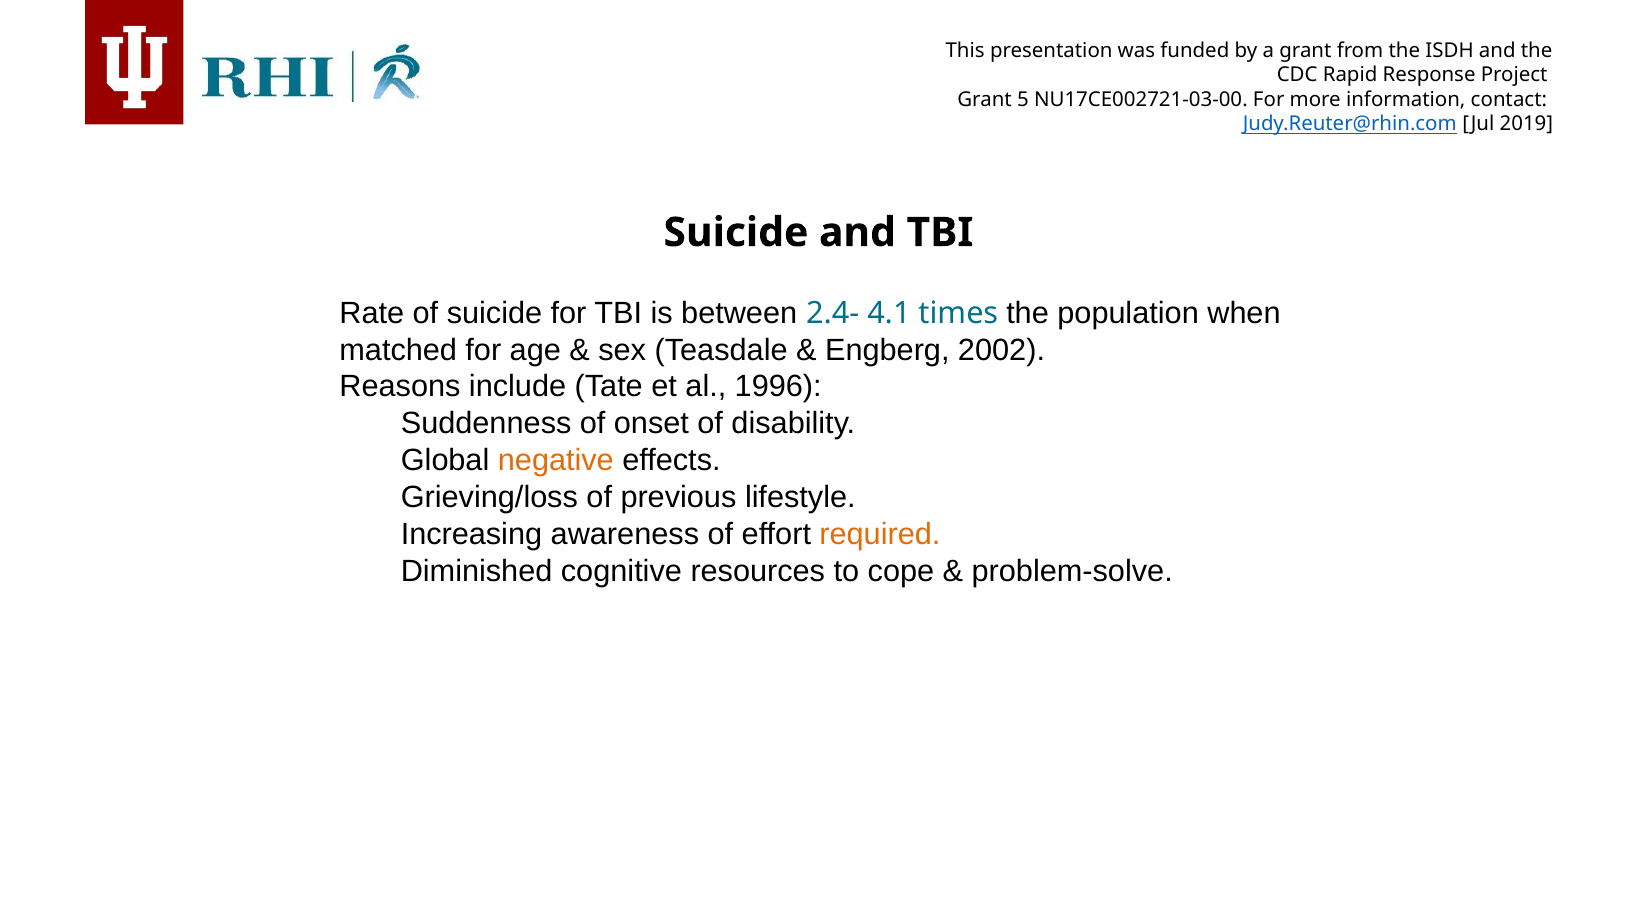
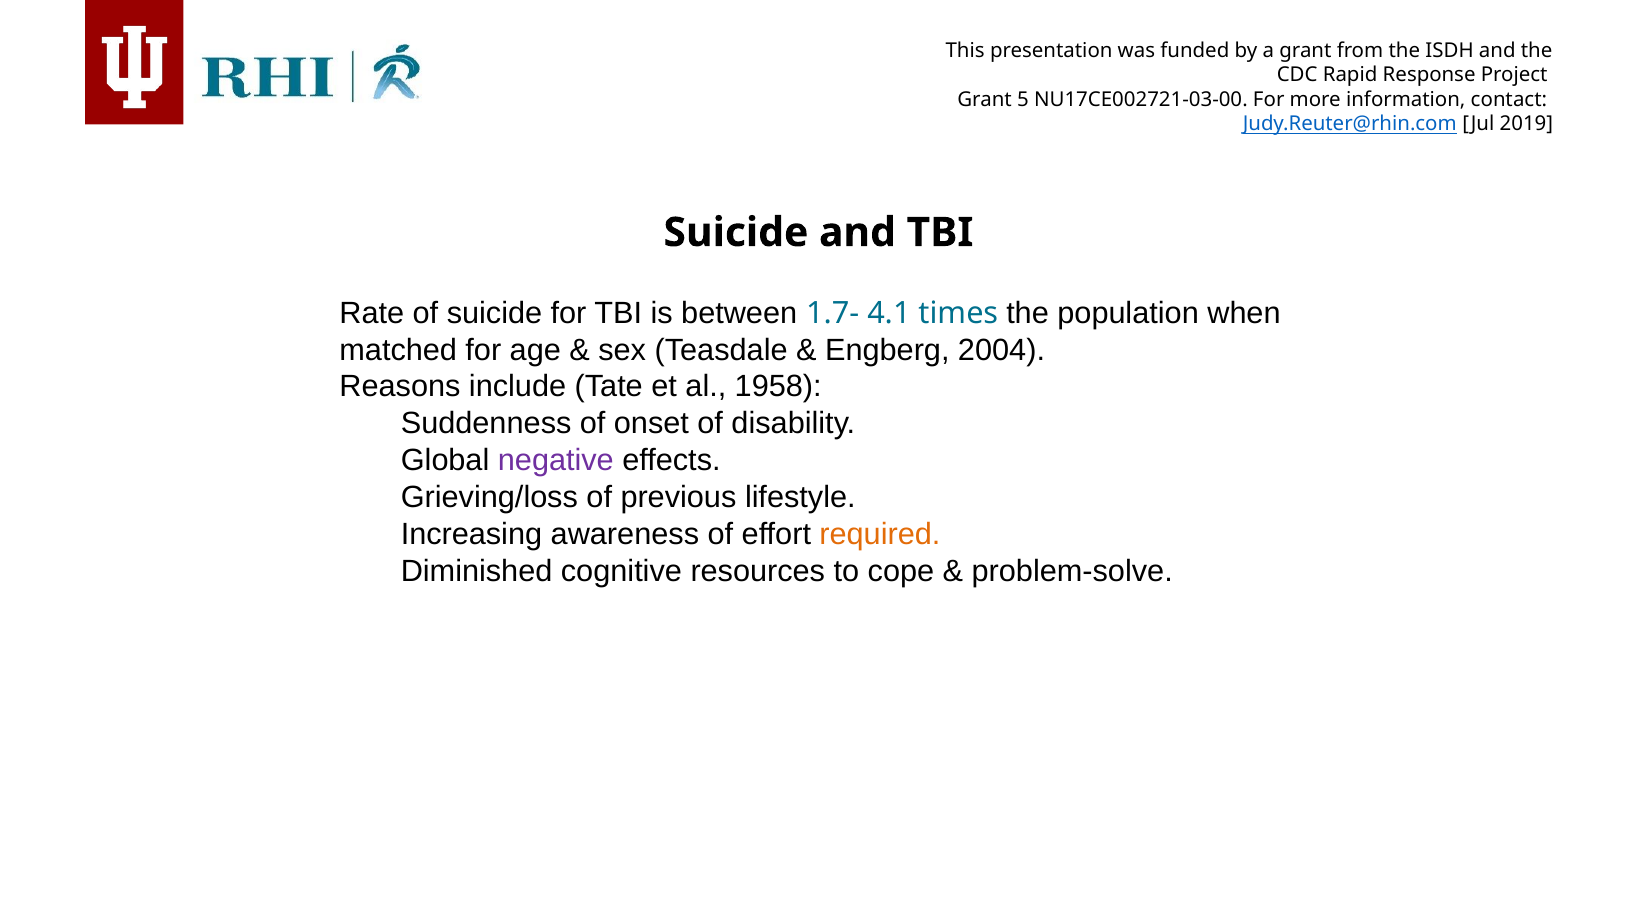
2.4-: 2.4- -> 1.7- (833, 313)
2002: 2002 -> 2004 (1002, 350)
1996: 1996 -> 1958 (778, 387)
negative colour: orange -> purple (556, 460)
